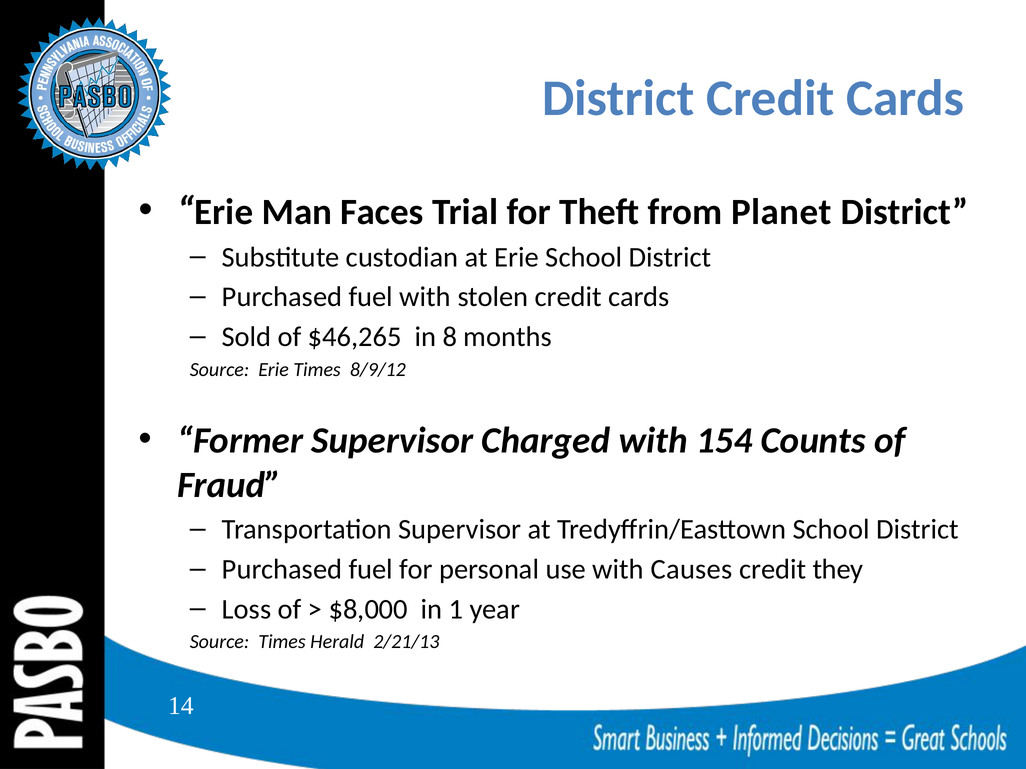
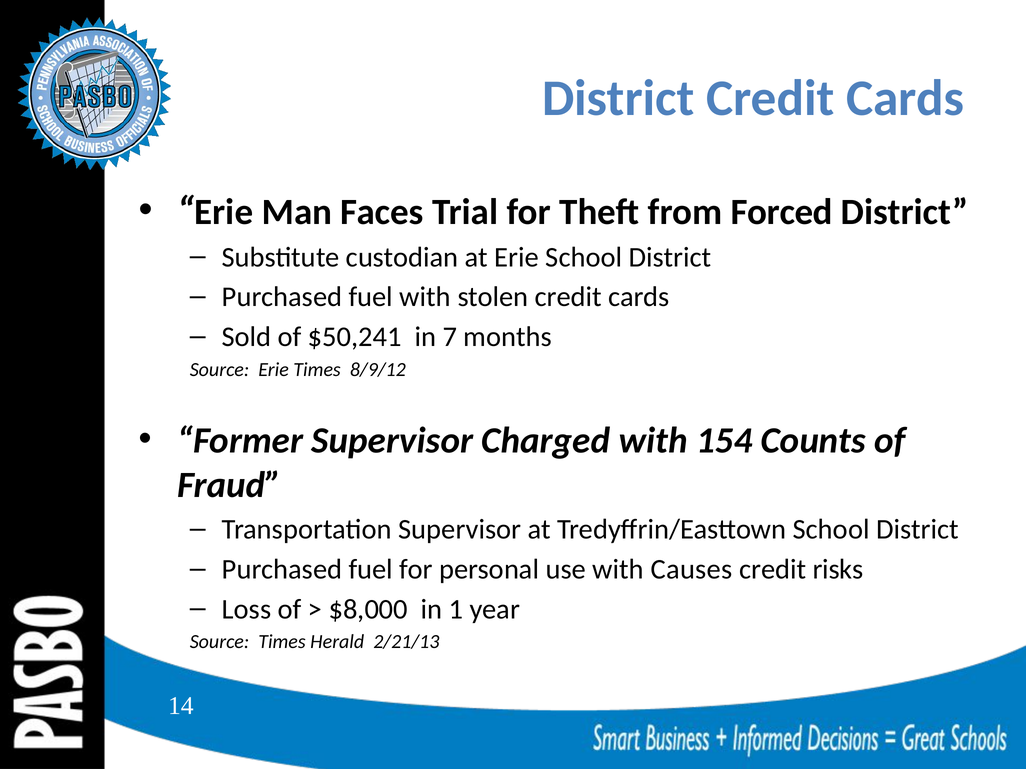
Planet: Planet -> Forced (782, 212)
$46,265: $46,265 -> $50,241 (355, 337)
8: 8 -> 7 (450, 337)
they: they -> risks (838, 570)
